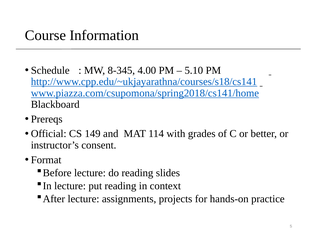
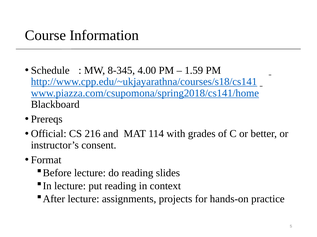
5.10: 5.10 -> 1.59 (194, 71)
149: 149 -> 216 (93, 134)
